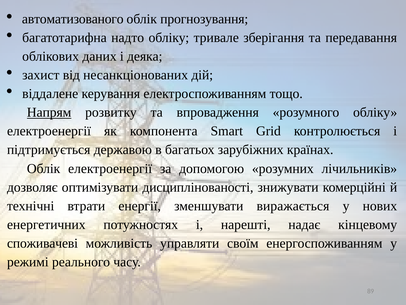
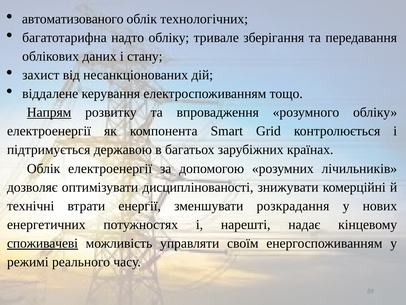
прогнозування: прогнозування -> технологічних (204, 19)
деяка: деяка -> стану (145, 56)
виражається: виражається -> розкрадання (293, 206)
споживачеві underline: none -> present (42, 243)
